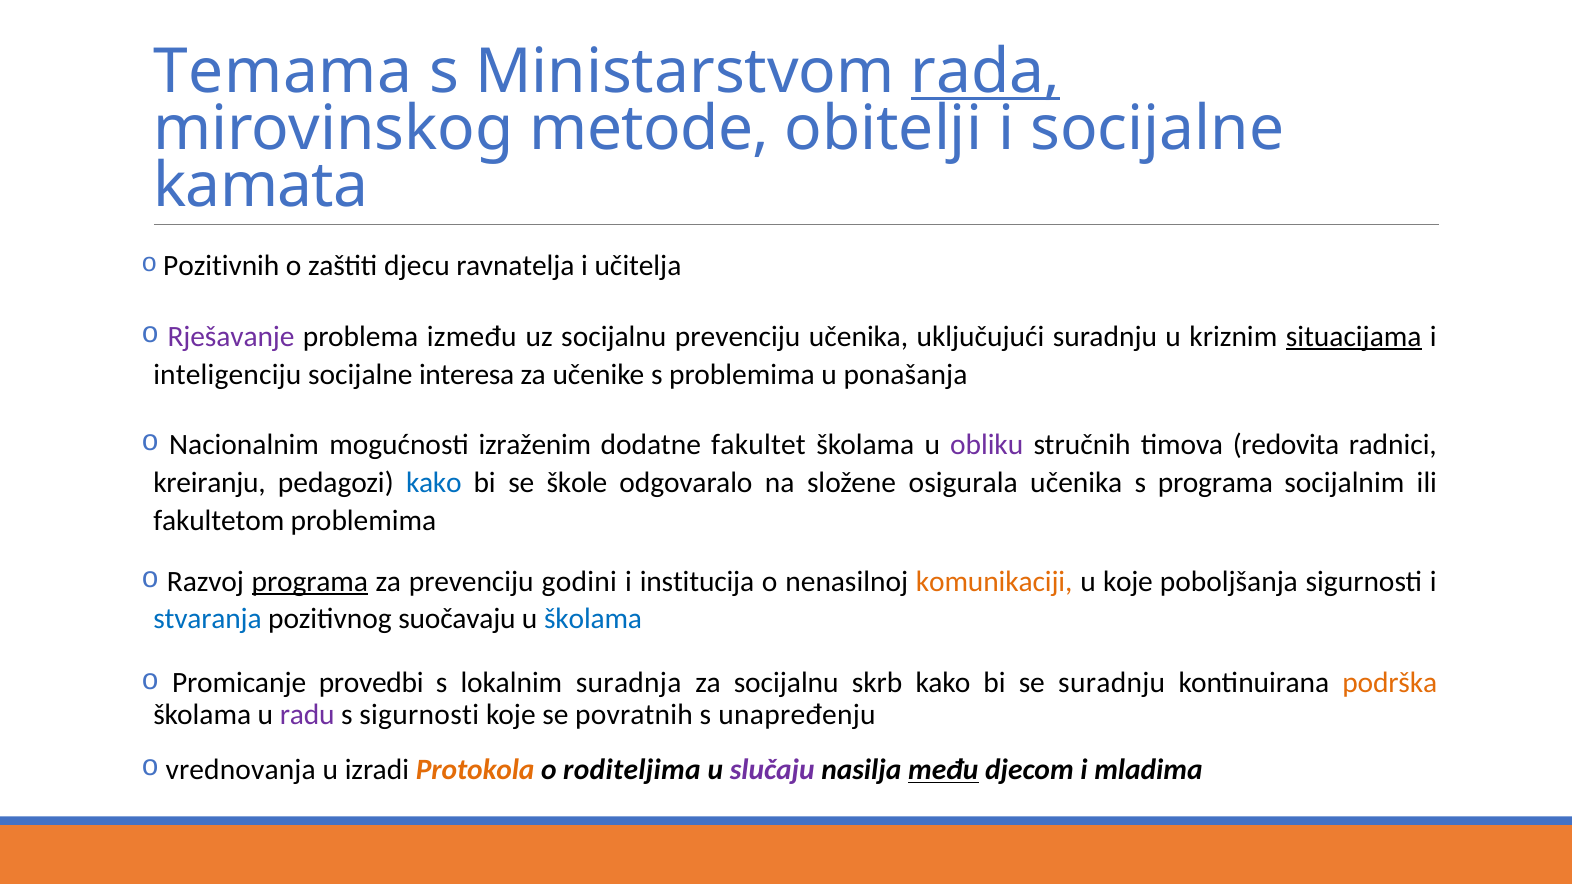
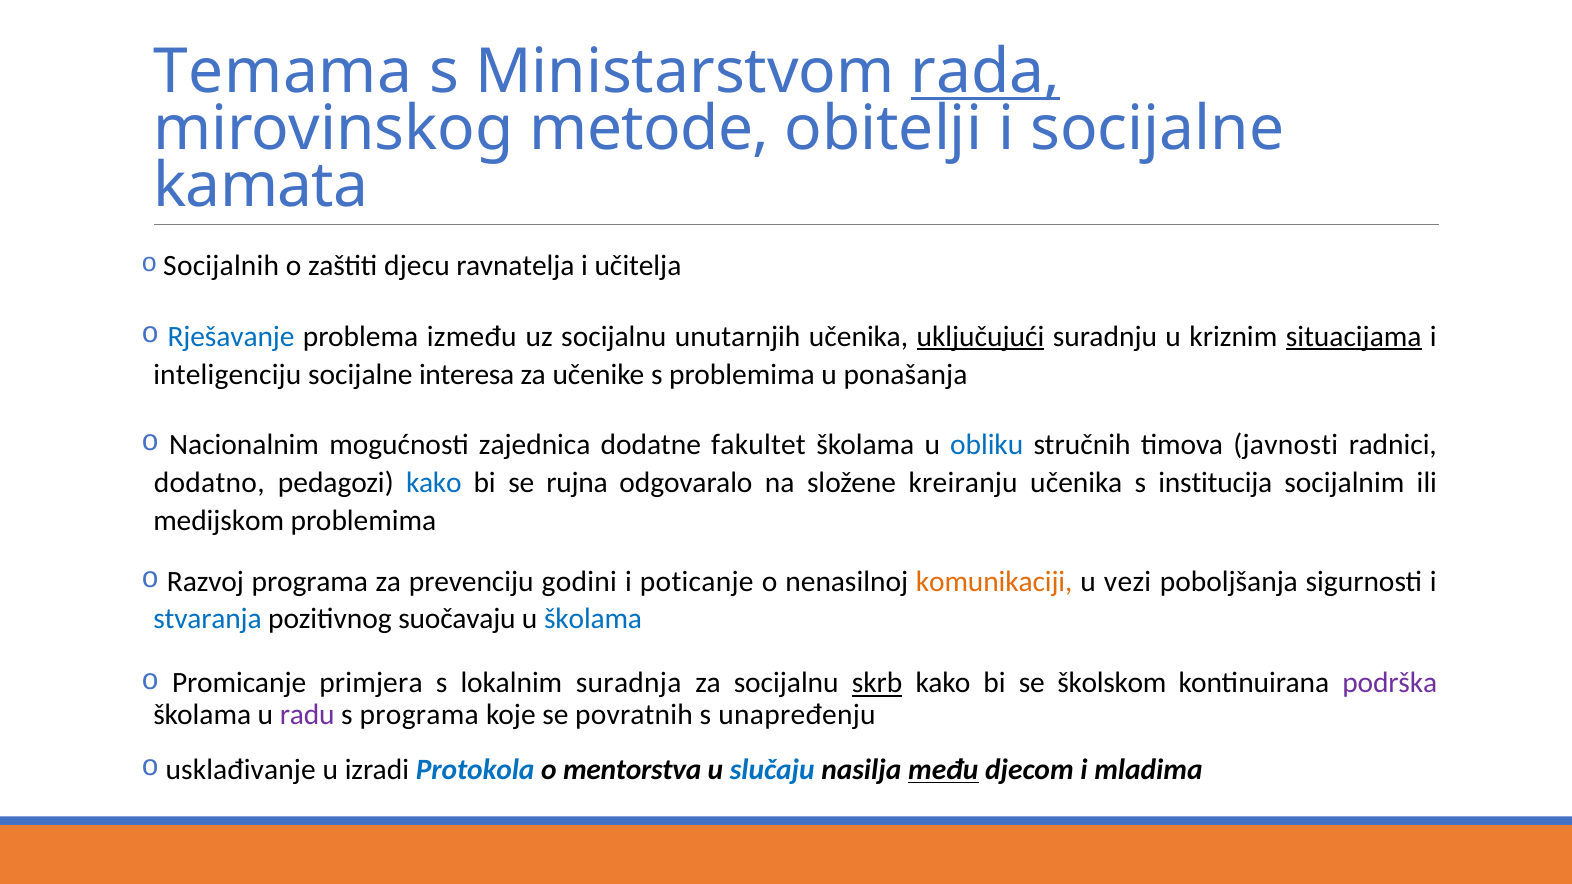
Pozitivnih: Pozitivnih -> Socijalnih (221, 266)
Rješavanje colour: purple -> blue (231, 337)
socijalnu prevenciju: prevenciju -> unutarnjih (738, 337)
uključujući underline: none -> present (980, 337)
izraženim: izraženim -> zajednica (535, 445)
obliku colour: purple -> blue (987, 445)
redovita: redovita -> javnosti (1286, 445)
kreiranju: kreiranju -> dodatno (209, 483)
škole: škole -> rujna (577, 483)
osigurala: osigurala -> kreiranju (963, 483)
s programa: programa -> institucija (1215, 483)
fakultetom: fakultetom -> medijskom (219, 521)
programa underline: present -> none (310, 581)
institucija: institucija -> poticanje (697, 581)
u koje: koje -> vezi (1128, 581)
provedbi: provedbi -> primjera (371, 683)
skrb underline: none -> present (877, 683)
se suradnju: suradnju -> školskom (1112, 683)
podrška colour: orange -> purple (1390, 683)
s sigurnosti: sigurnosti -> programa (419, 715)
vrednovanja: vrednovanja -> usklađivanje (241, 770)
Protokola colour: orange -> blue (475, 770)
roditeljima: roditeljima -> mentorstva (632, 770)
slučaju colour: purple -> blue (772, 770)
